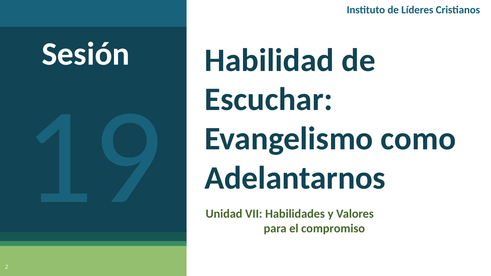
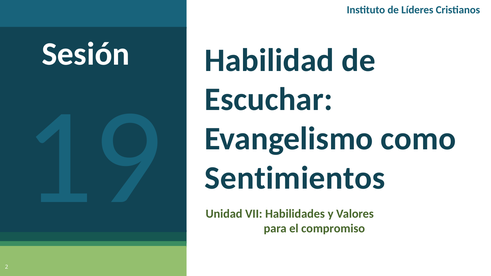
Adelantarnos: Adelantarnos -> Sentimientos (295, 178)
